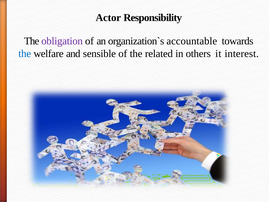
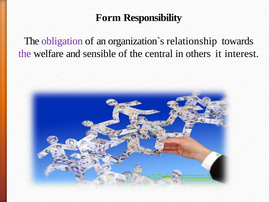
Actor: Actor -> Form (108, 18)
accountable: accountable -> relationship (192, 41)
the colour: blue -> purple (25, 54)
related: related -> central (159, 54)
